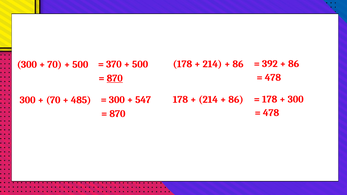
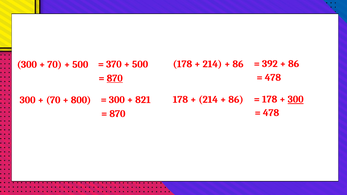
300 underline: none -> present (296, 99)
485: 485 -> 800 (81, 100)
547: 547 -> 821 (143, 100)
